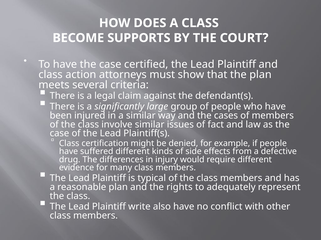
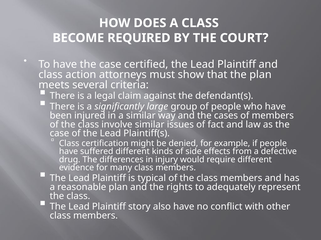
SUPPORTS: SUPPORTS -> REQUIRED (139, 38)
write: write -> story (139, 207)
